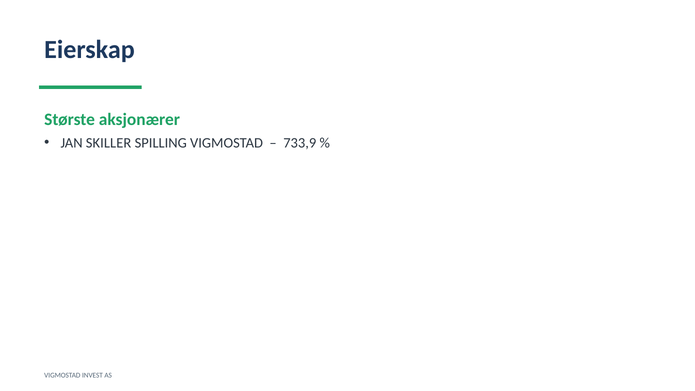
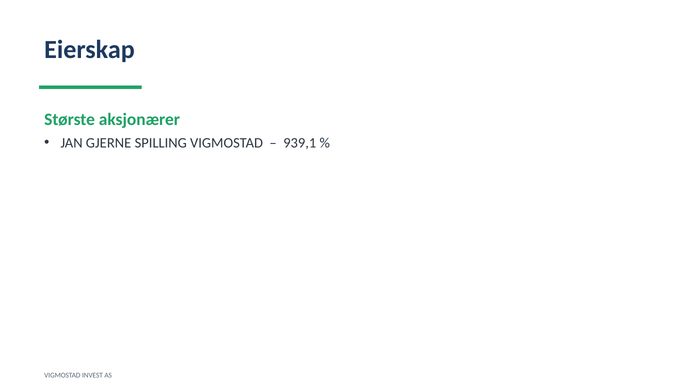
SKILLER: SKILLER -> GJERNE (109, 143)
733,9: 733,9 -> 939,1 (300, 143)
